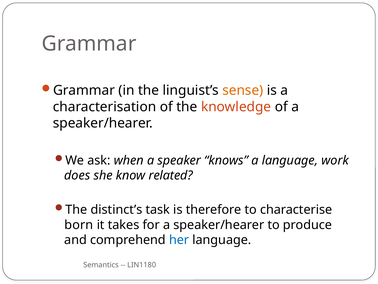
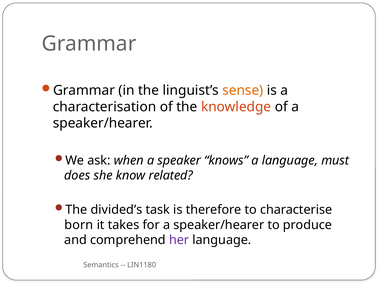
work: work -> must (335, 160)
distinct’s: distinct’s -> divided’s (116, 209)
her colour: blue -> purple (179, 240)
